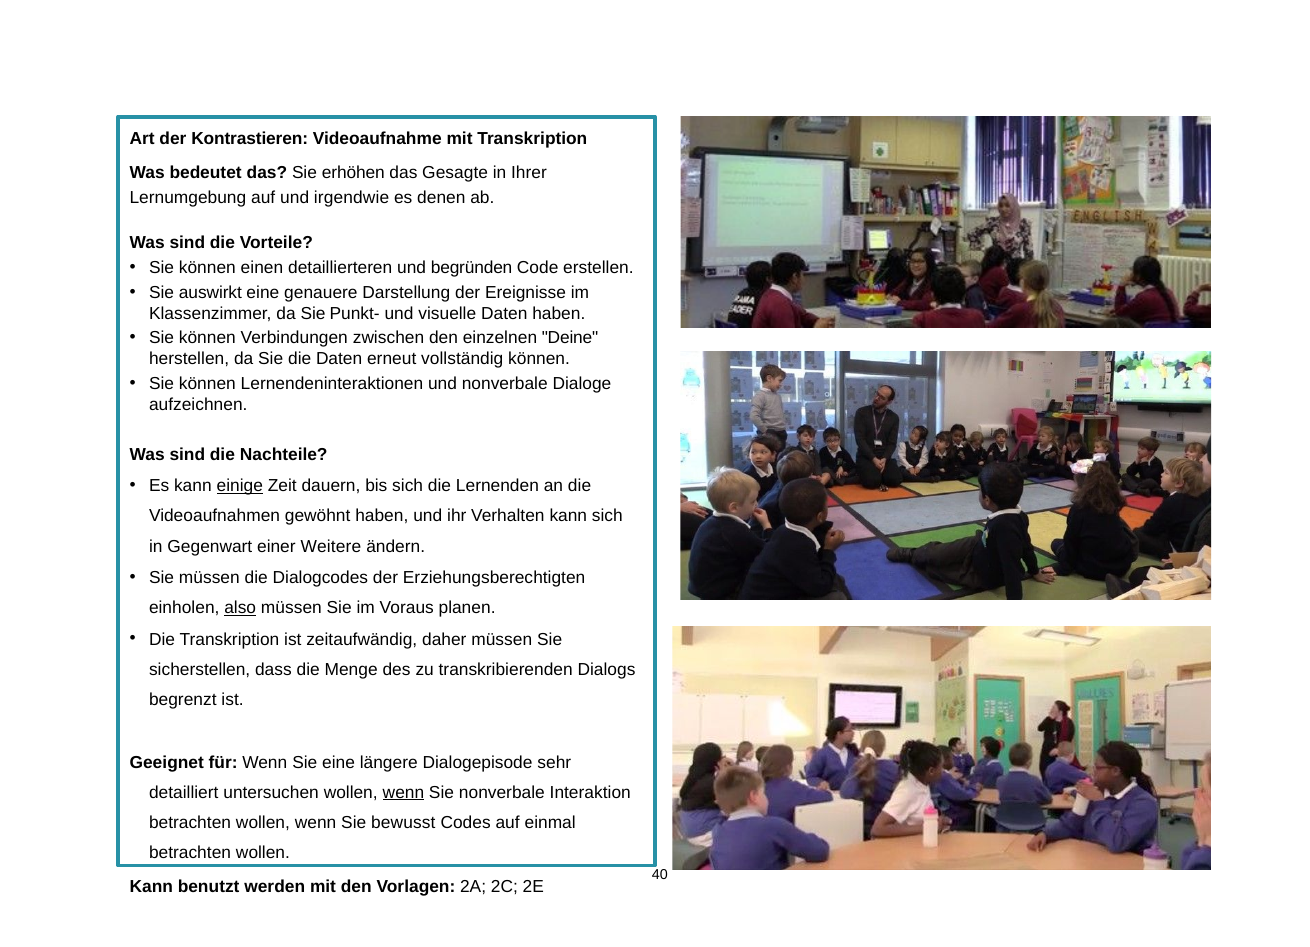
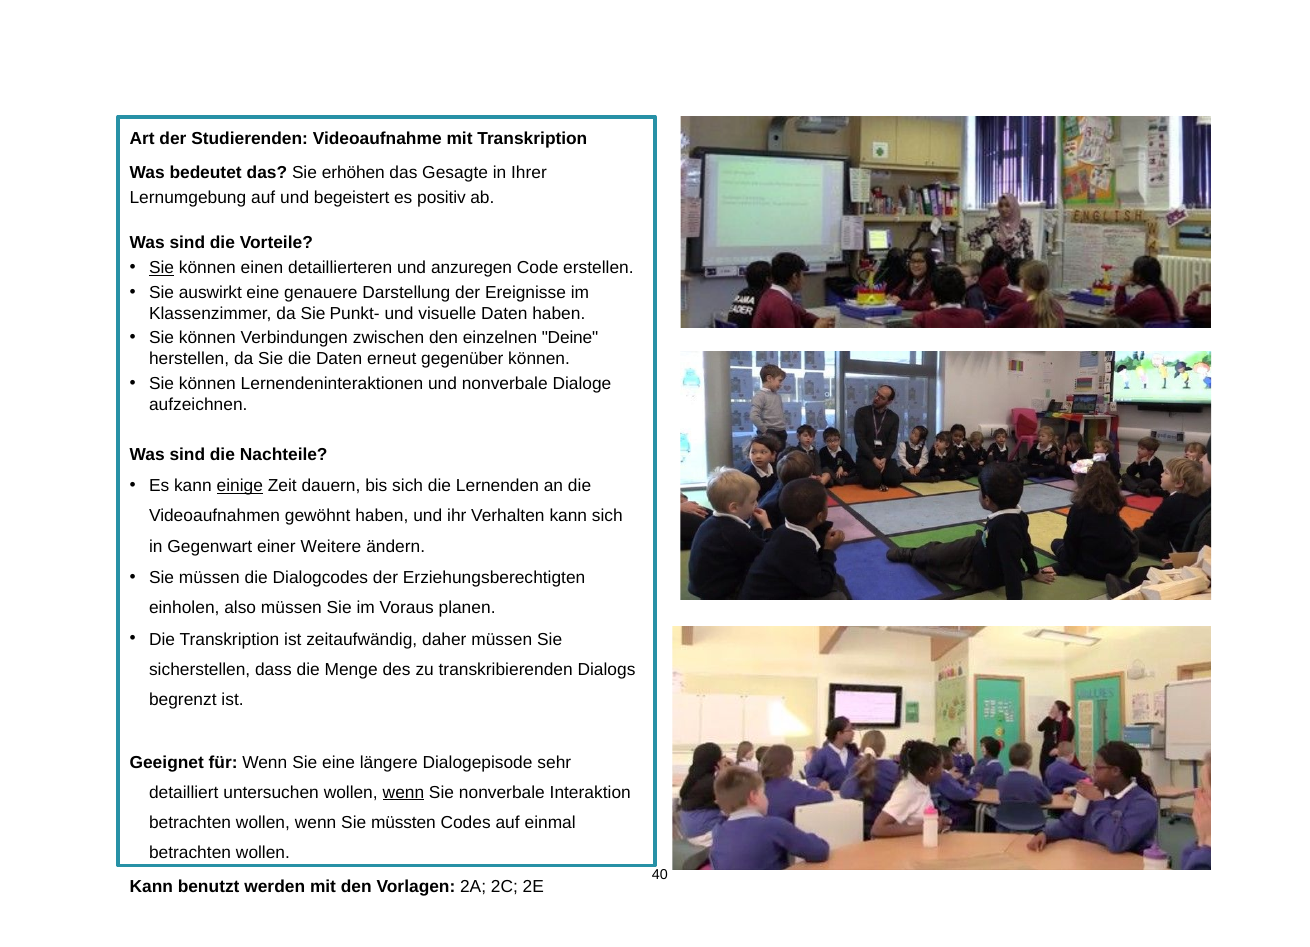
Kontrastieren: Kontrastieren -> Studierenden (250, 139)
irgendwie: irgendwie -> begeistert (352, 197)
denen: denen -> positiv (441, 197)
Sie underline: none -> present (162, 268)
begründen: begründen -> anzuregen (472, 268)
vollständig: vollständig -> gegenüber (462, 359)
also underline: present -> none (240, 608)
bewusst: bewusst -> müssten (403, 822)
